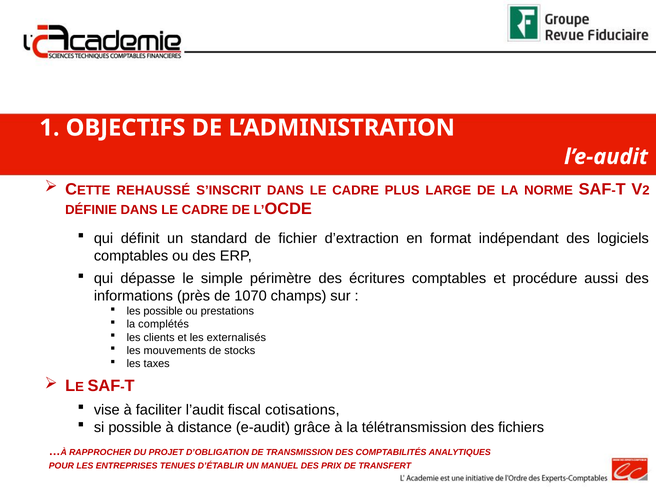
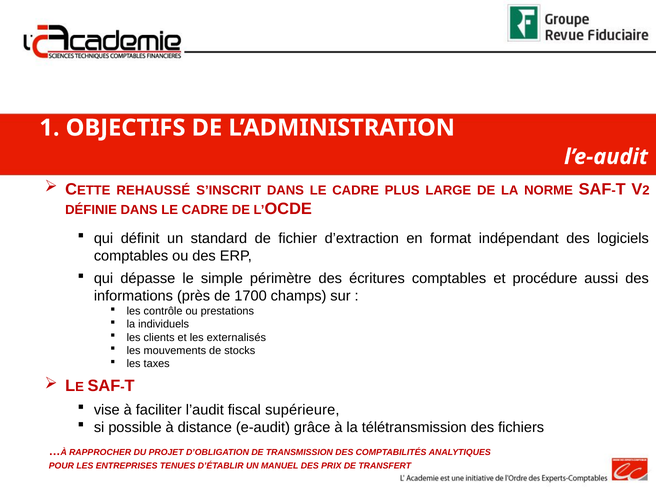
1070: 1070 -> 1700 (251, 296)
les possible: possible -> contrôle (163, 311)
complétés: complétés -> individuels (164, 324)
cotisations: cotisations -> supérieure (302, 410)
